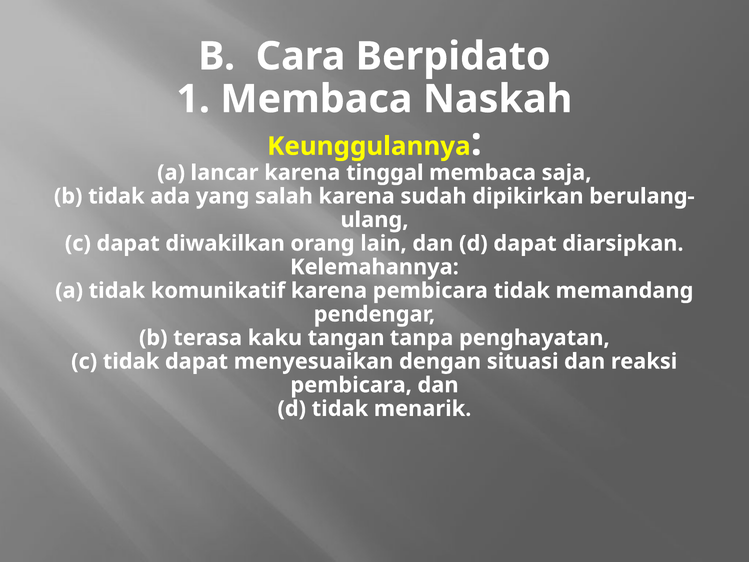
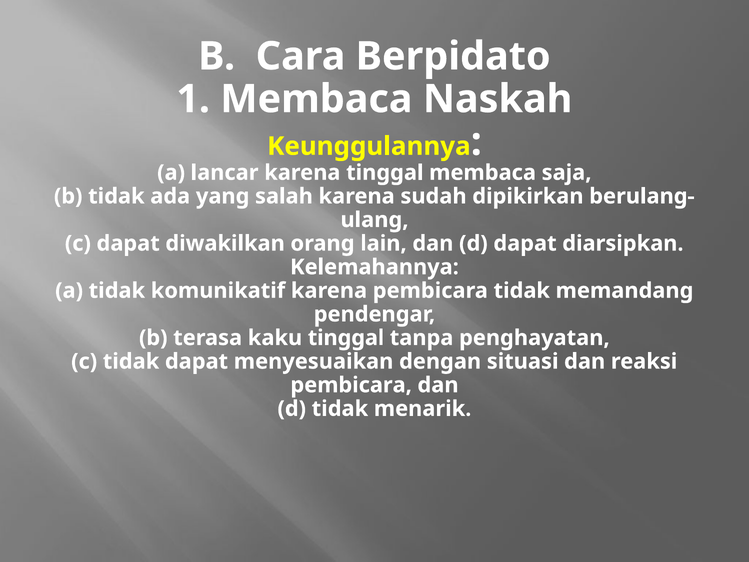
kaku tangan: tangan -> tinggal (346, 338)
